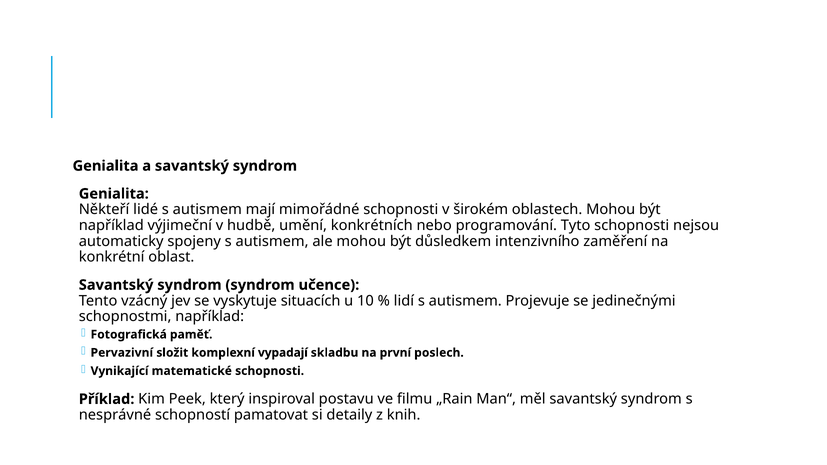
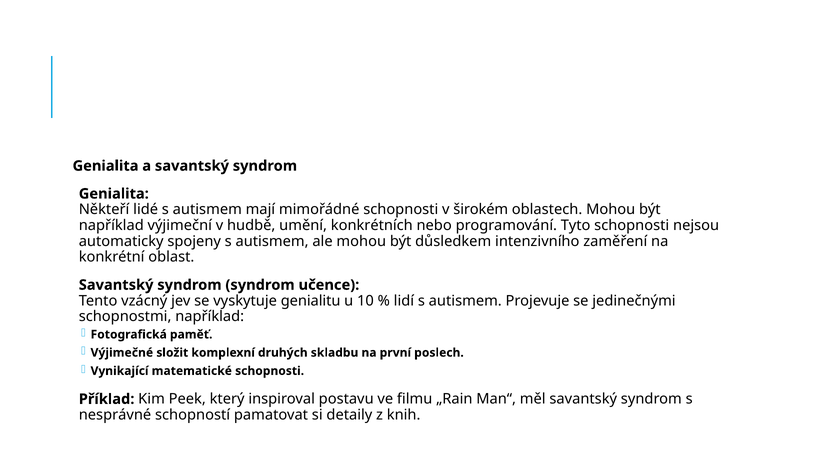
situacích: situacích -> genialitu (311, 301)
Pervazivní: Pervazivní -> Výjimečné (122, 353)
vypadají: vypadají -> druhých (283, 353)
